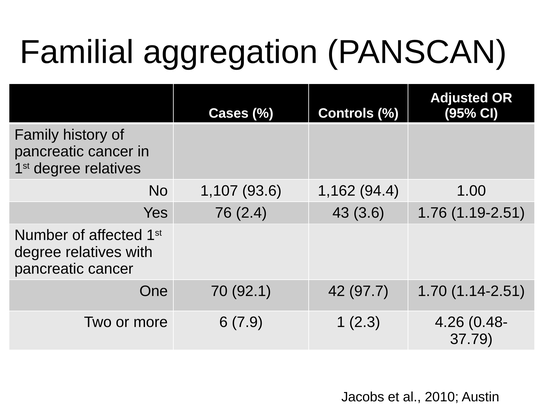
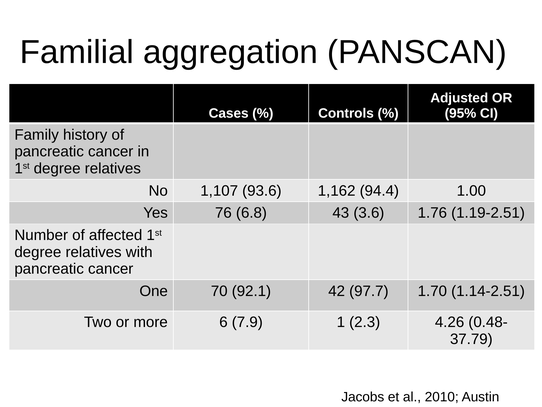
2.4: 2.4 -> 6.8 (251, 213)
